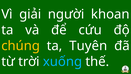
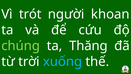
giải: giải -> trót (30, 14)
chúng colour: yellow -> light green (21, 46)
Tuyên: Tuyên -> Thăng (88, 46)
